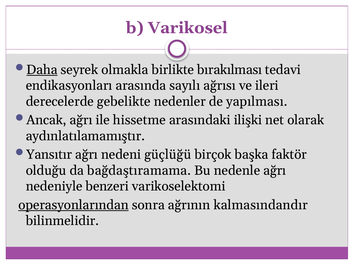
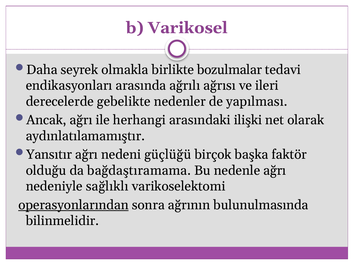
Daha underline: present -> none (42, 70)
bırakılması: bırakılması -> bozulmalar (230, 70)
sayılı: sayılı -> ağrılı (185, 86)
hissetme: hissetme -> herhangi (139, 120)
benzeri: benzeri -> sağlıklı (107, 187)
kalmasındandır: kalmasındandır -> bulunulmasında (261, 205)
